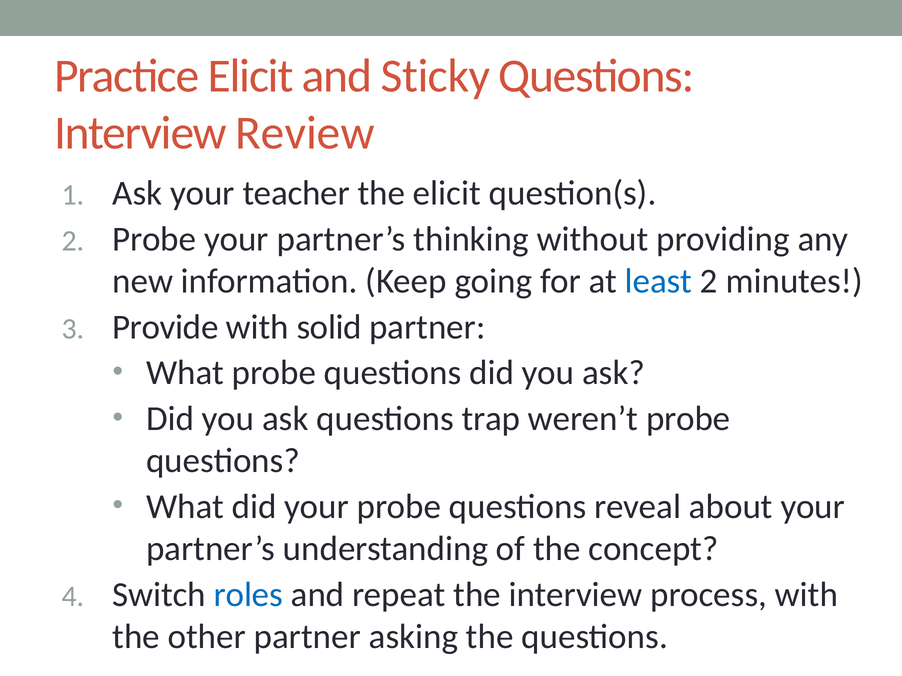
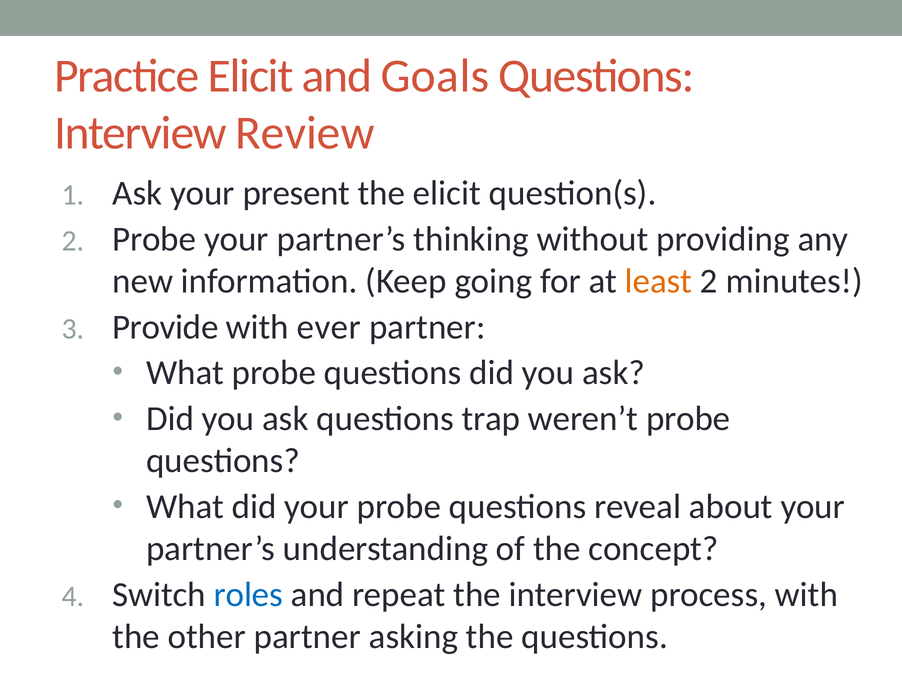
Sticky: Sticky -> Goals (435, 76)
teacher: teacher -> present (296, 193)
least colour: blue -> orange (658, 281)
solid: solid -> ever (329, 327)
